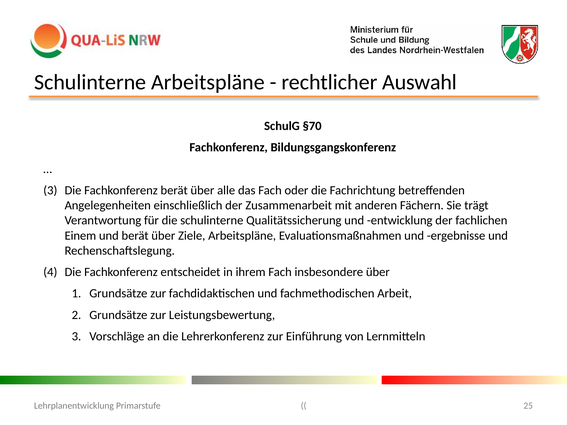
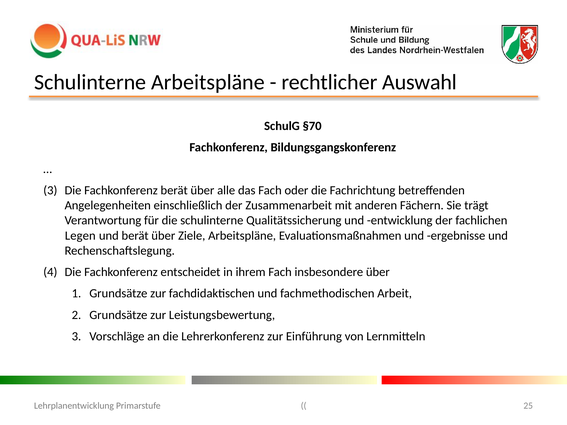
Einem: Einem -> Legen (80, 236)
